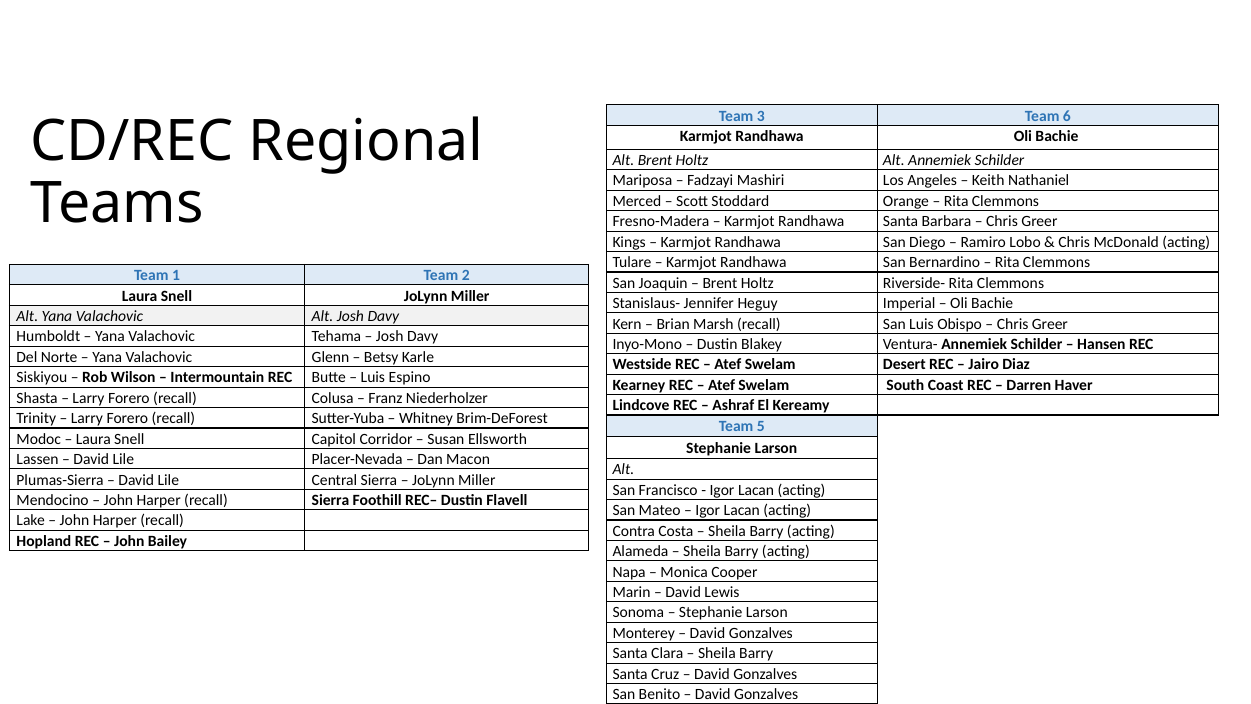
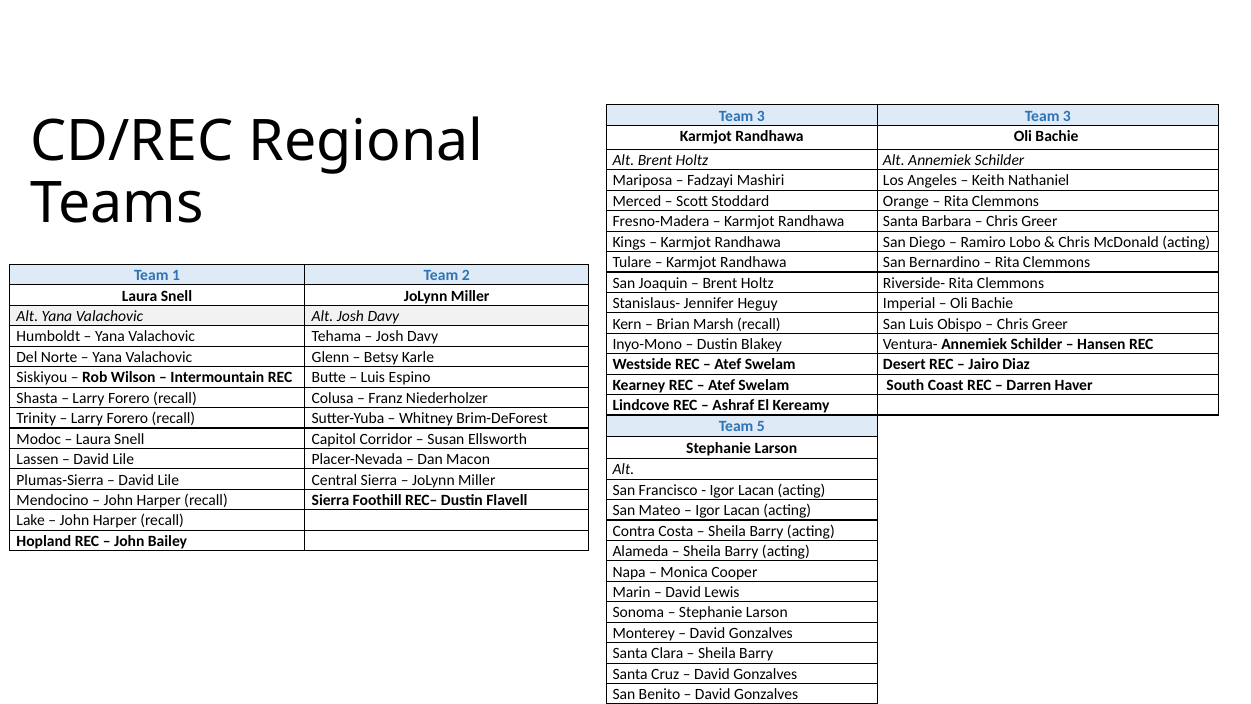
3 Team 6: 6 -> 3 (1067, 116)
